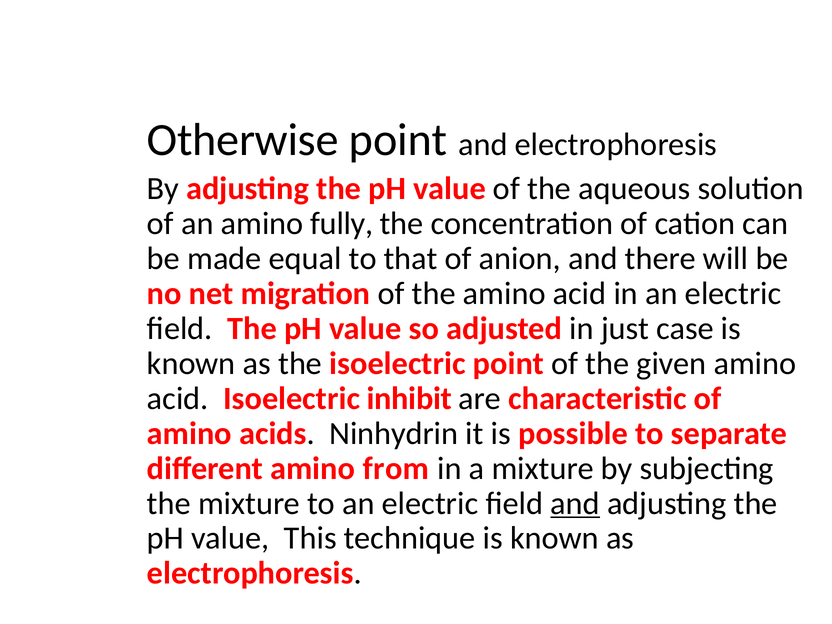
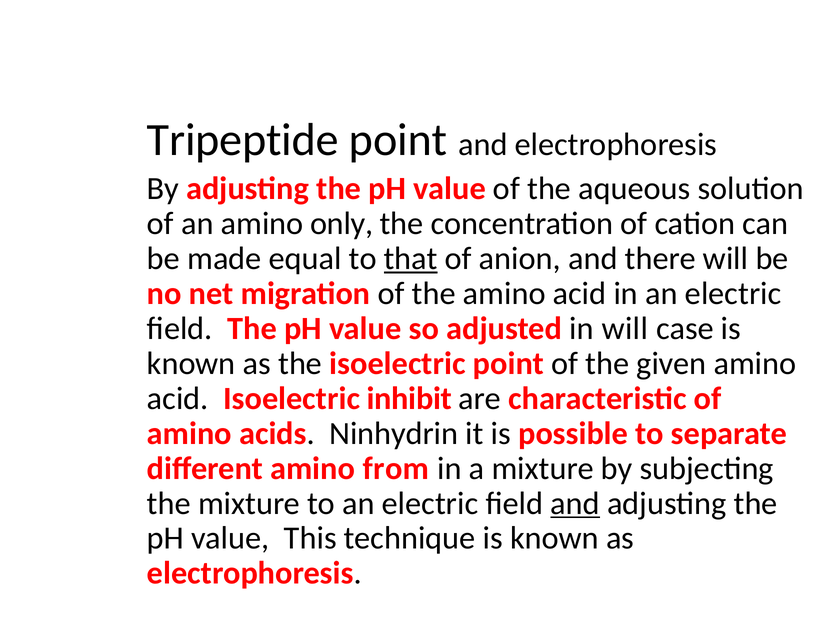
Otherwise: Otherwise -> Tripeptide (243, 140)
fully: fully -> only (342, 224)
that underline: none -> present (411, 259)
in just: just -> will (625, 329)
